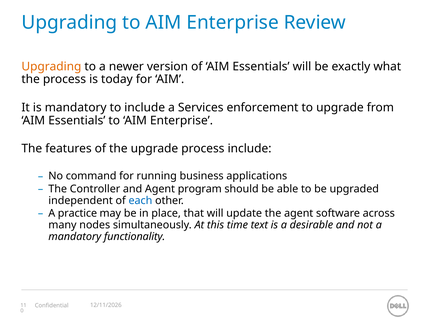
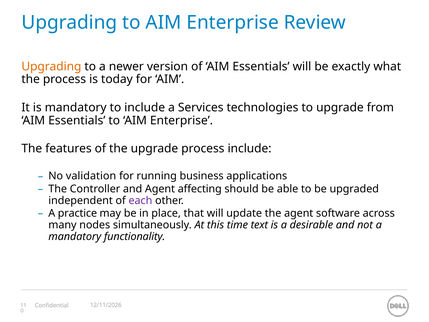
enforcement: enforcement -> technologies (262, 107)
command: command -> validation (91, 176)
program: program -> affecting (200, 189)
each colour: blue -> purple (140, 200)
